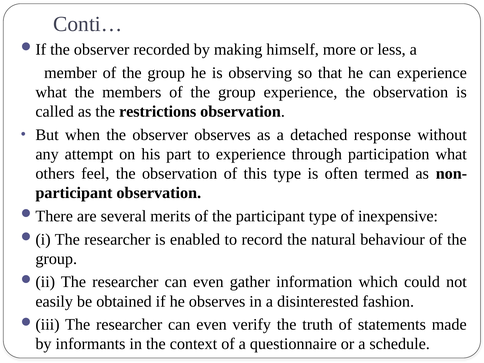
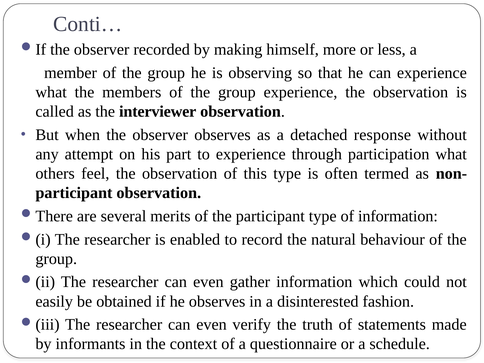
restrictions: restrictions -> interviewer (158, 111)
of inexpensive: inexpensive -> information (398, 216)
